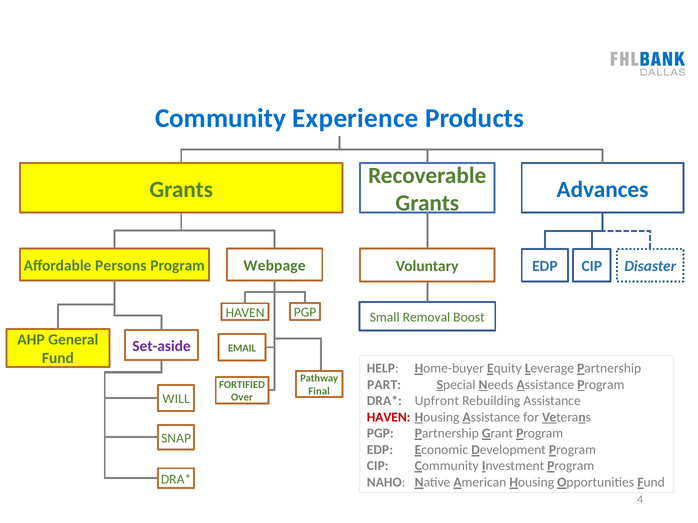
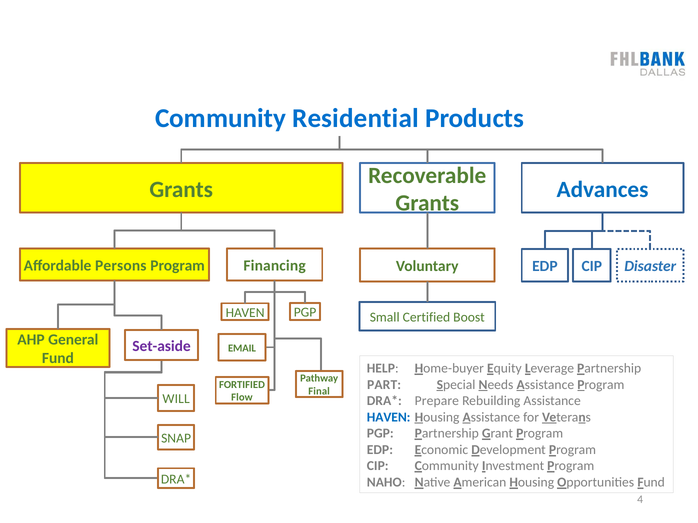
Experience: Experience -> Residential (355, 118)
Webpage: Webpage -> Financing (275, 266)
Removal: Removal -> Certified (426, 317)
Over: Over -> Flow (242, 398)
Upfront: Upfront -> Prepare (437, 401)
HAVEN colour: red -> blue (389, 418)
